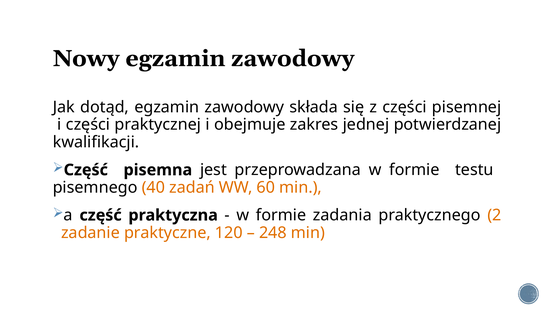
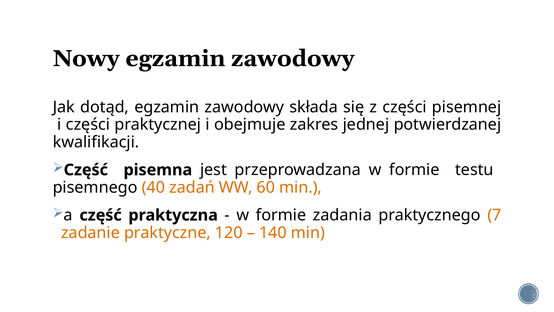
2: 2 -> 7 (494, 215)
248: 248 -> 140 (273, 232)
